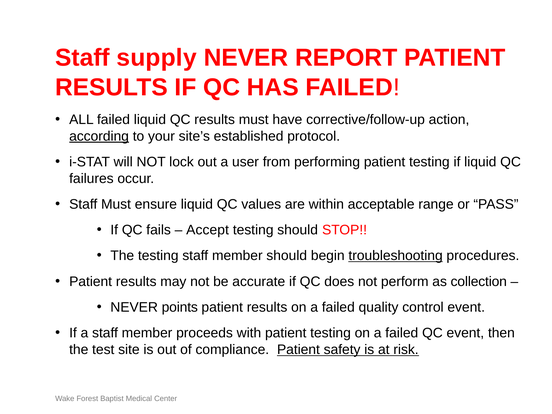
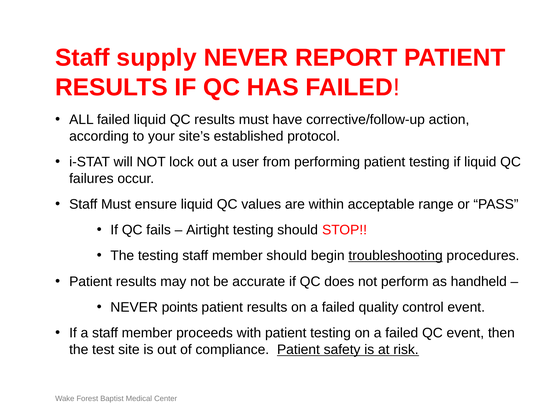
according underline: present -> none (99, 136)
Accept: Accept -> Airtight (208, 230)
collection: collection -> handheld (479, 282)
